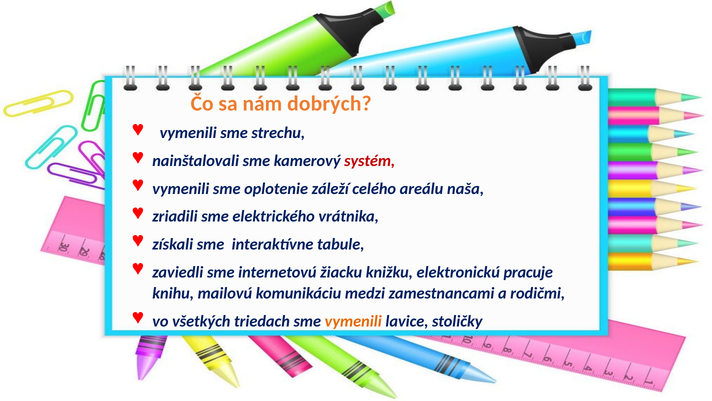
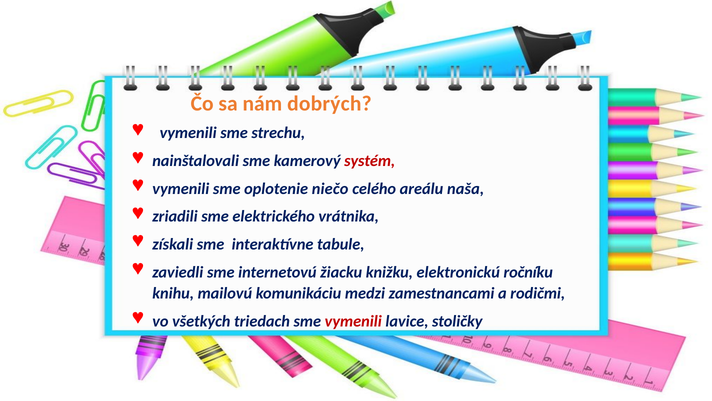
záleží: záleží -> niečo (330, 188)
pracuje: pracuje -> ročníku (528, 272)
vymenili colour: orange -> red (353, 321)
